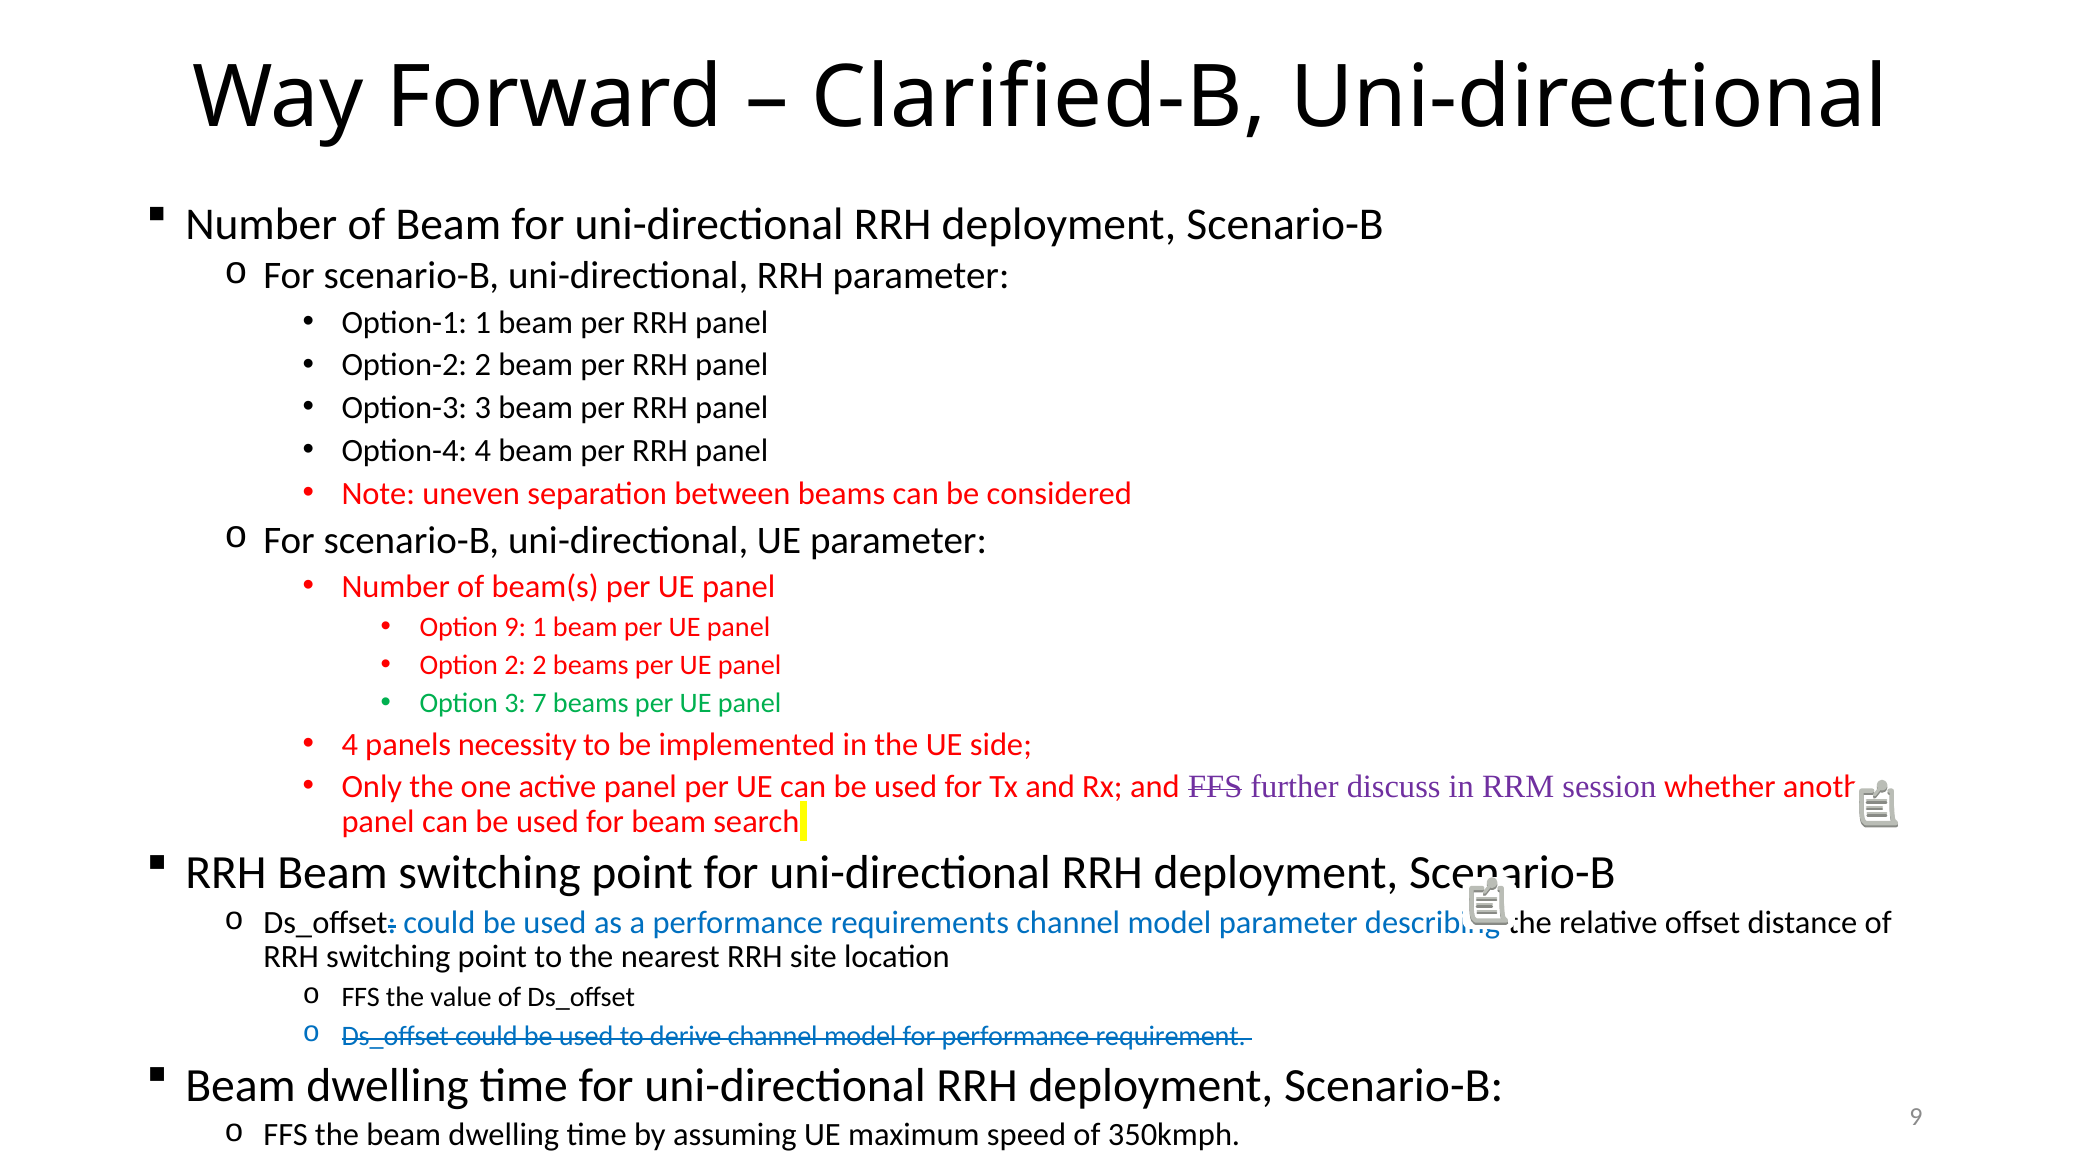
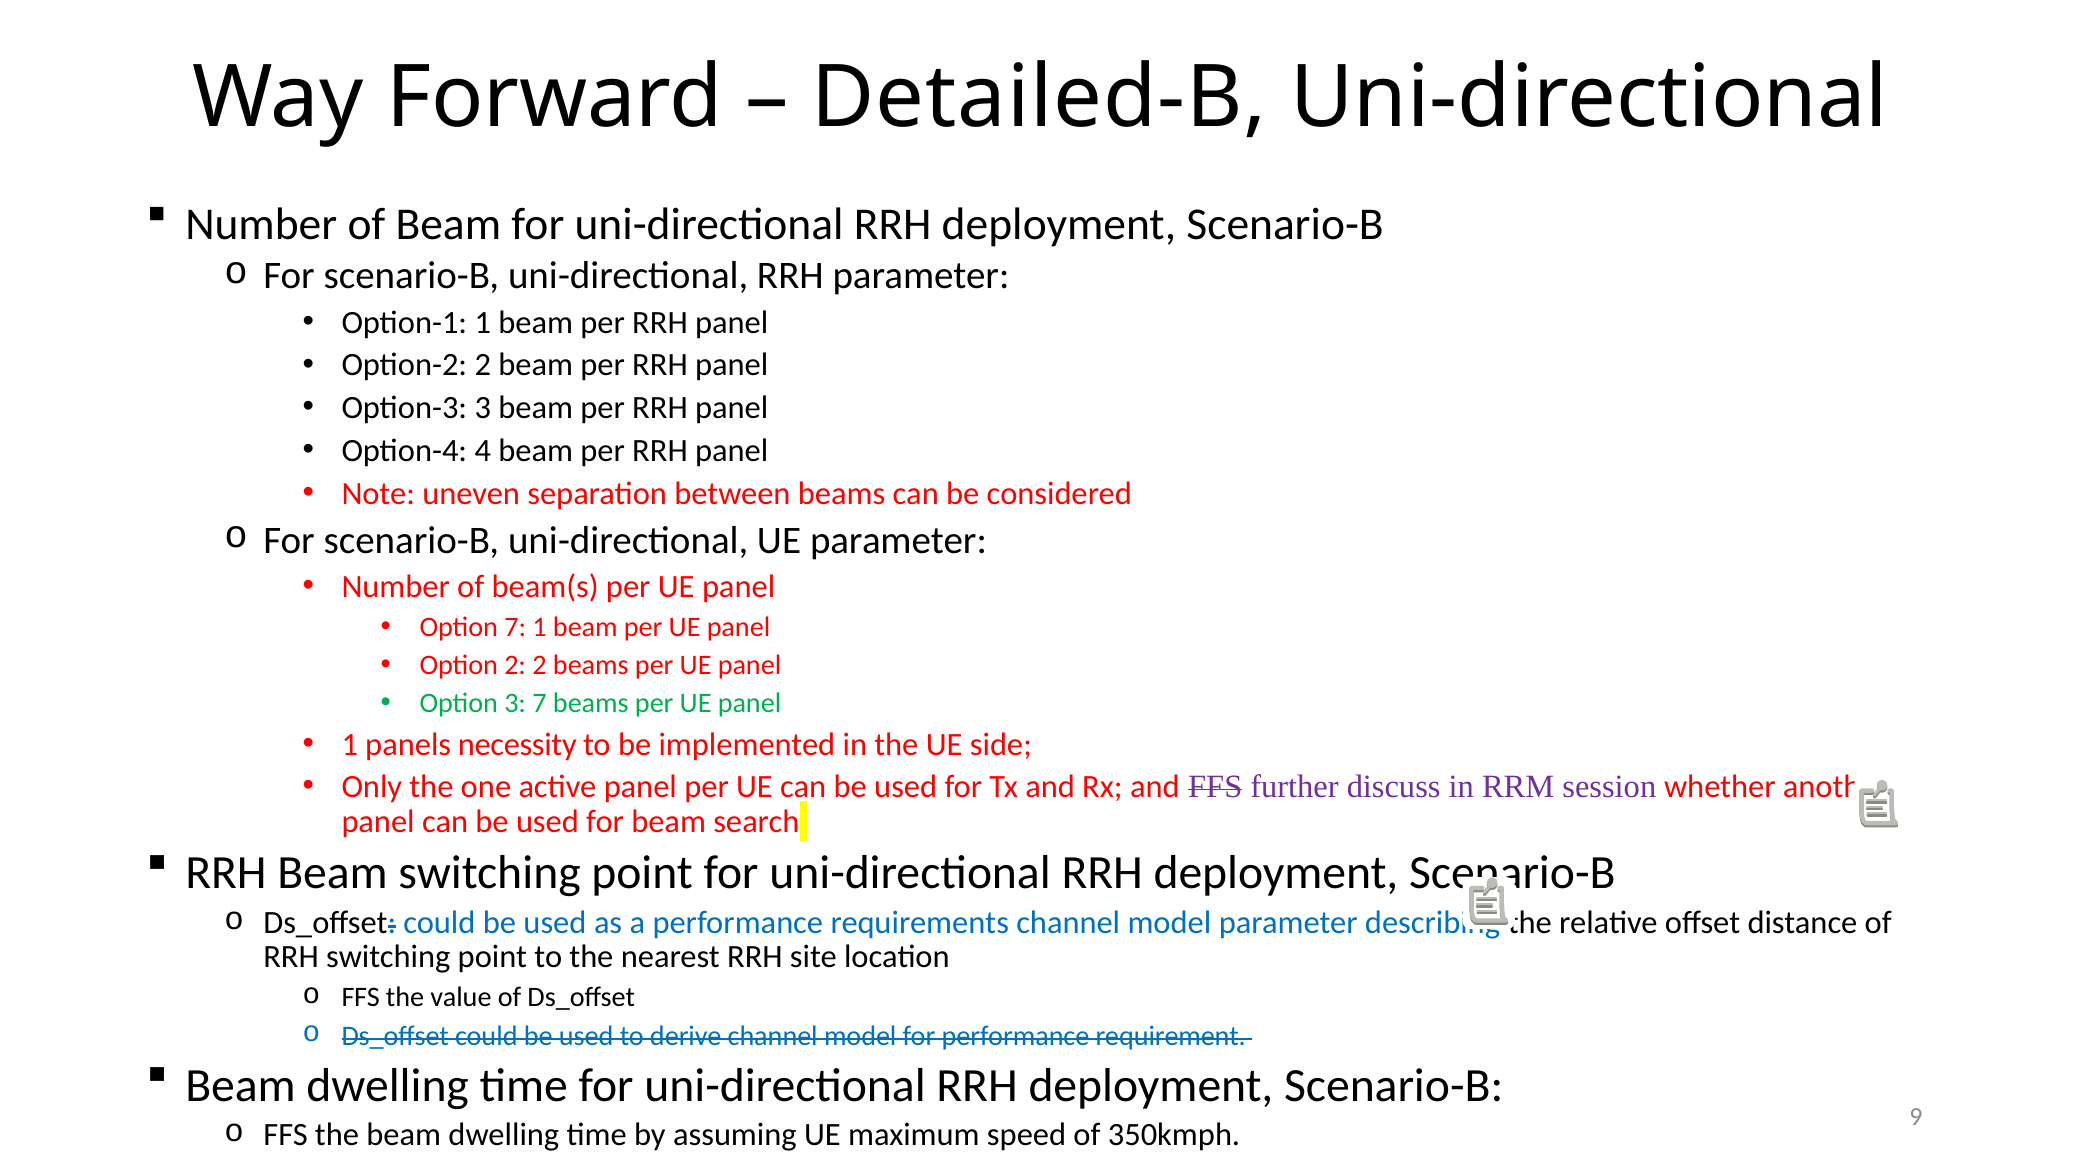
Clarified-B: Clarified-B -> Detailed-B (1039, 98)
Option 9: 9 -> 7 (515, 627)
4: 4 -> 1 (350, 745)
